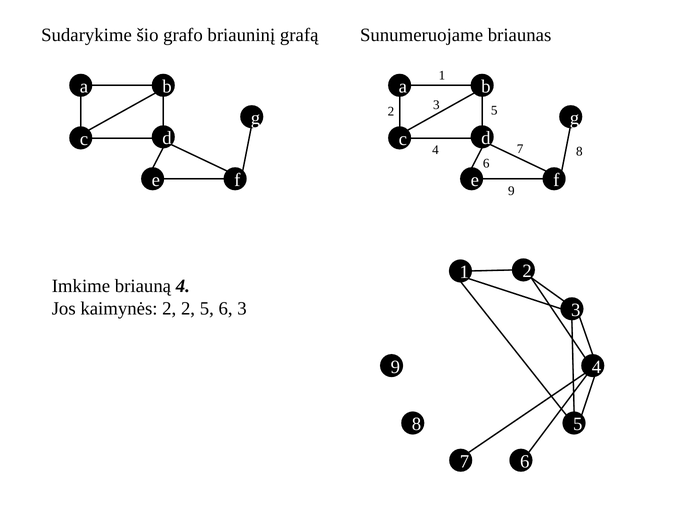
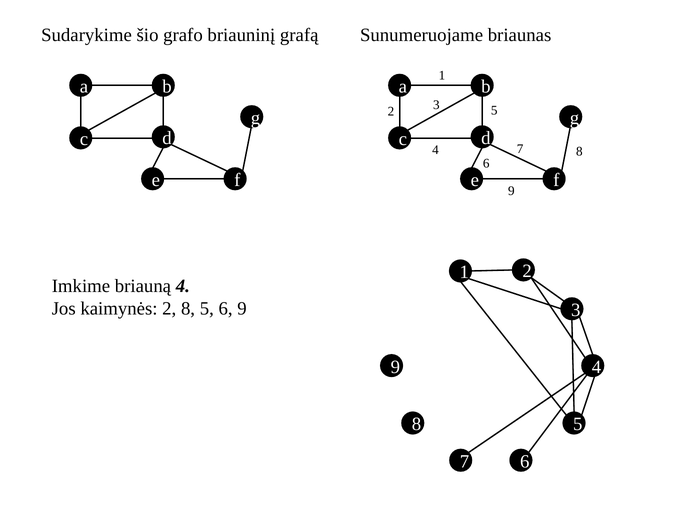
2 2: 2 -> 8 (188, 308)
6 3: 3 -> 9 (242, 308)
